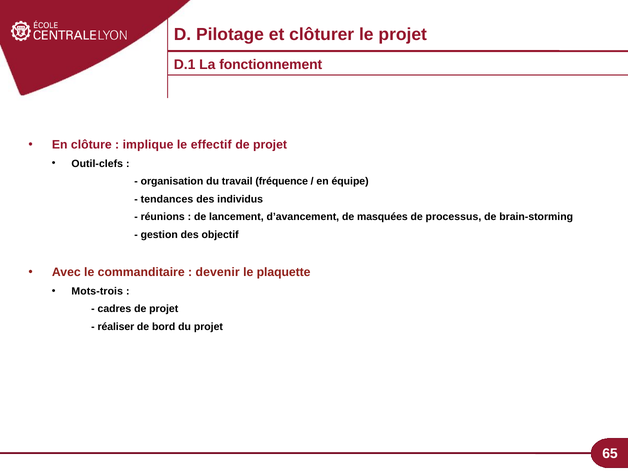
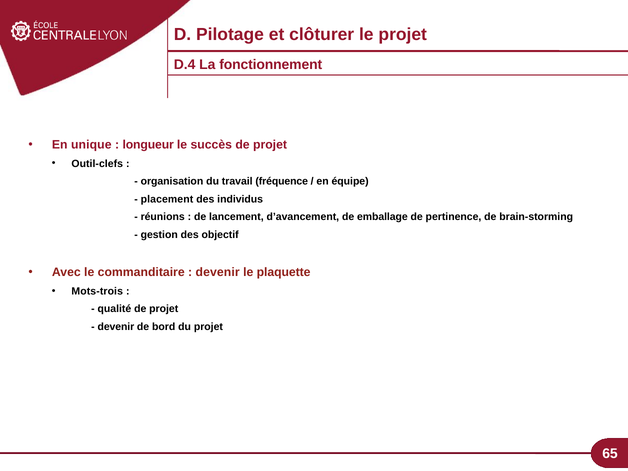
D.1: D.1 -> D.4 (185, 65)
clôture: clôture -> unique (91, 145)
implique: implique -> longueur (148, 145)
effectif: effectif -> succès (211, 145)
tendances: tendances -> placement (167, 199)
masquées: masquées -> emballage (382, 217)
processus: processus -> pertinence (453, 217)
cadres: cadres -> qualité (114, 309)
réaliser: réaliser -> devenir (116, 327)
